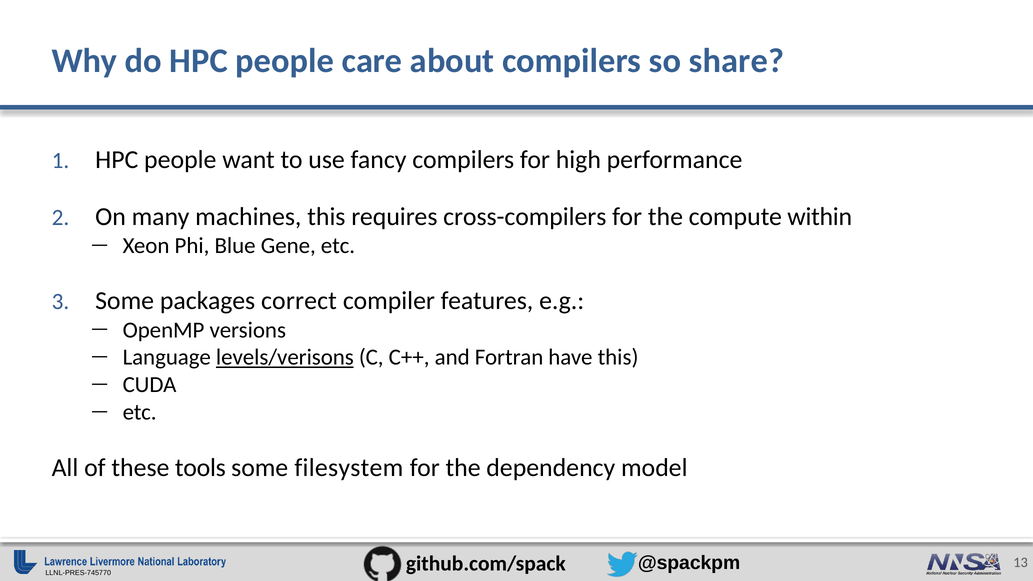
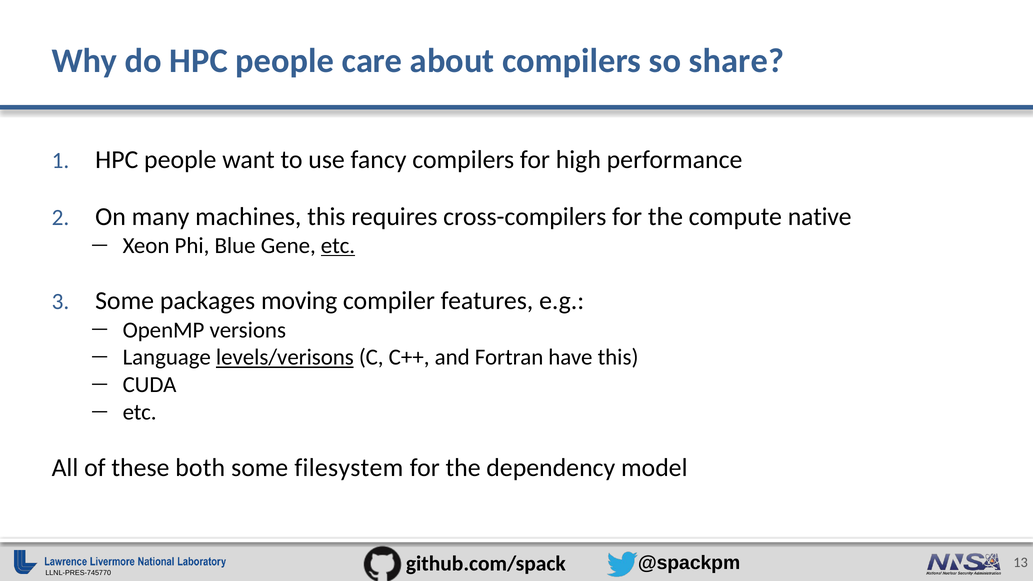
within: within -> native (820, 217)
etc underline: none -> present (338, 246)
correct: correct -> moving (299, 301)
tools: tools -> both (200, 468)
